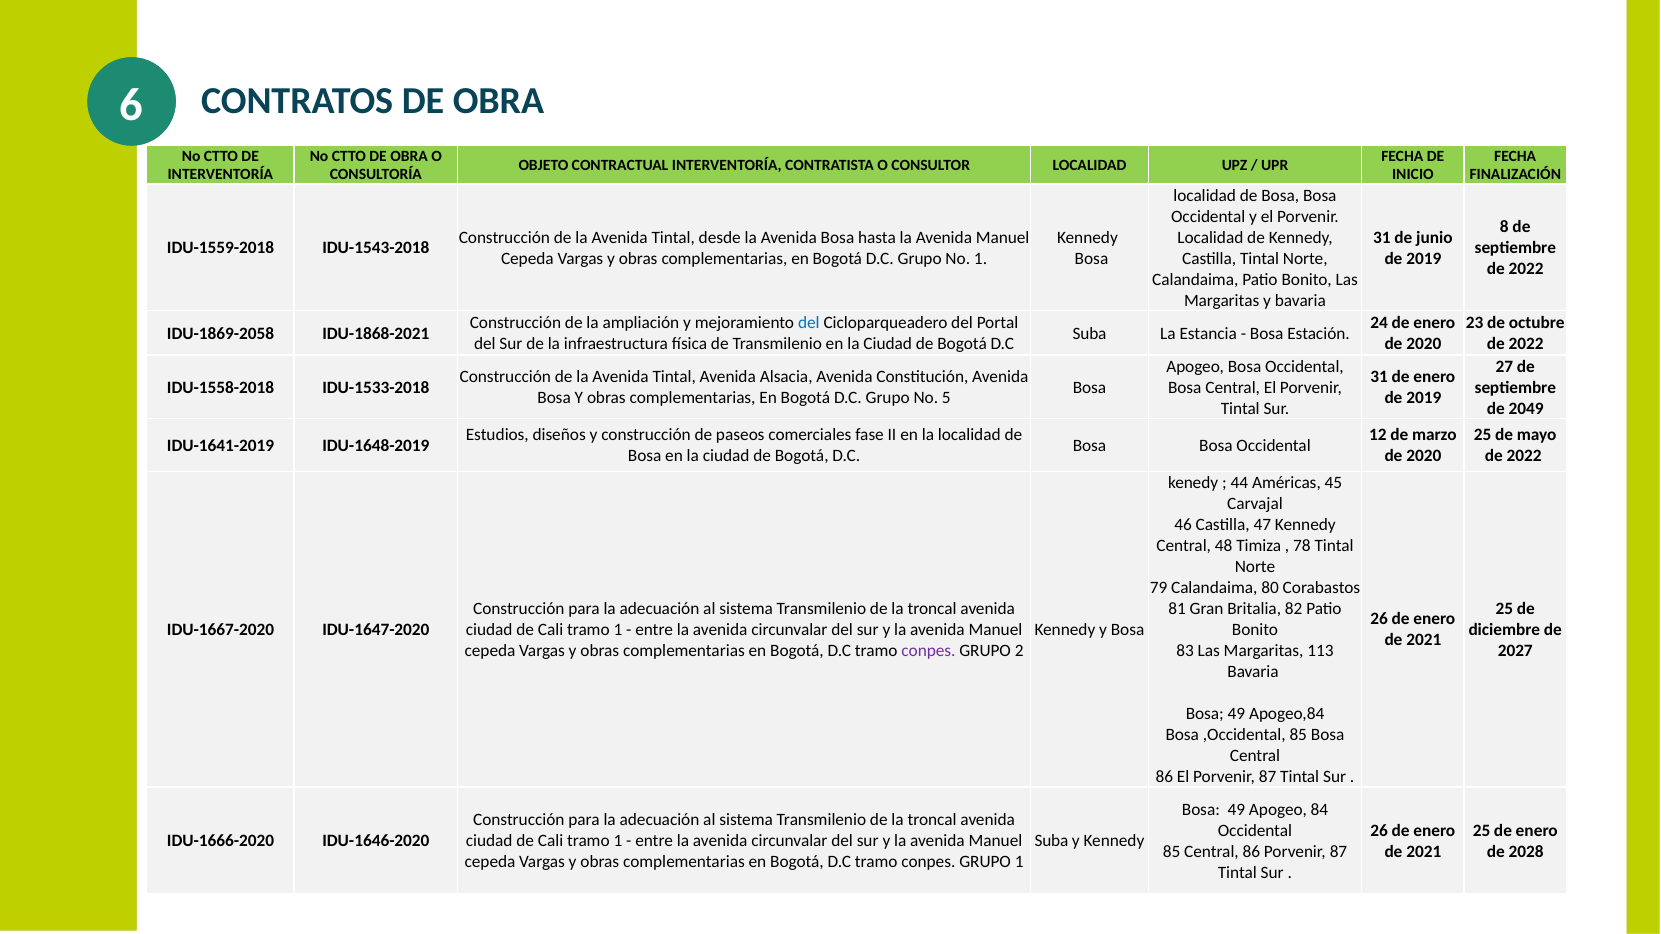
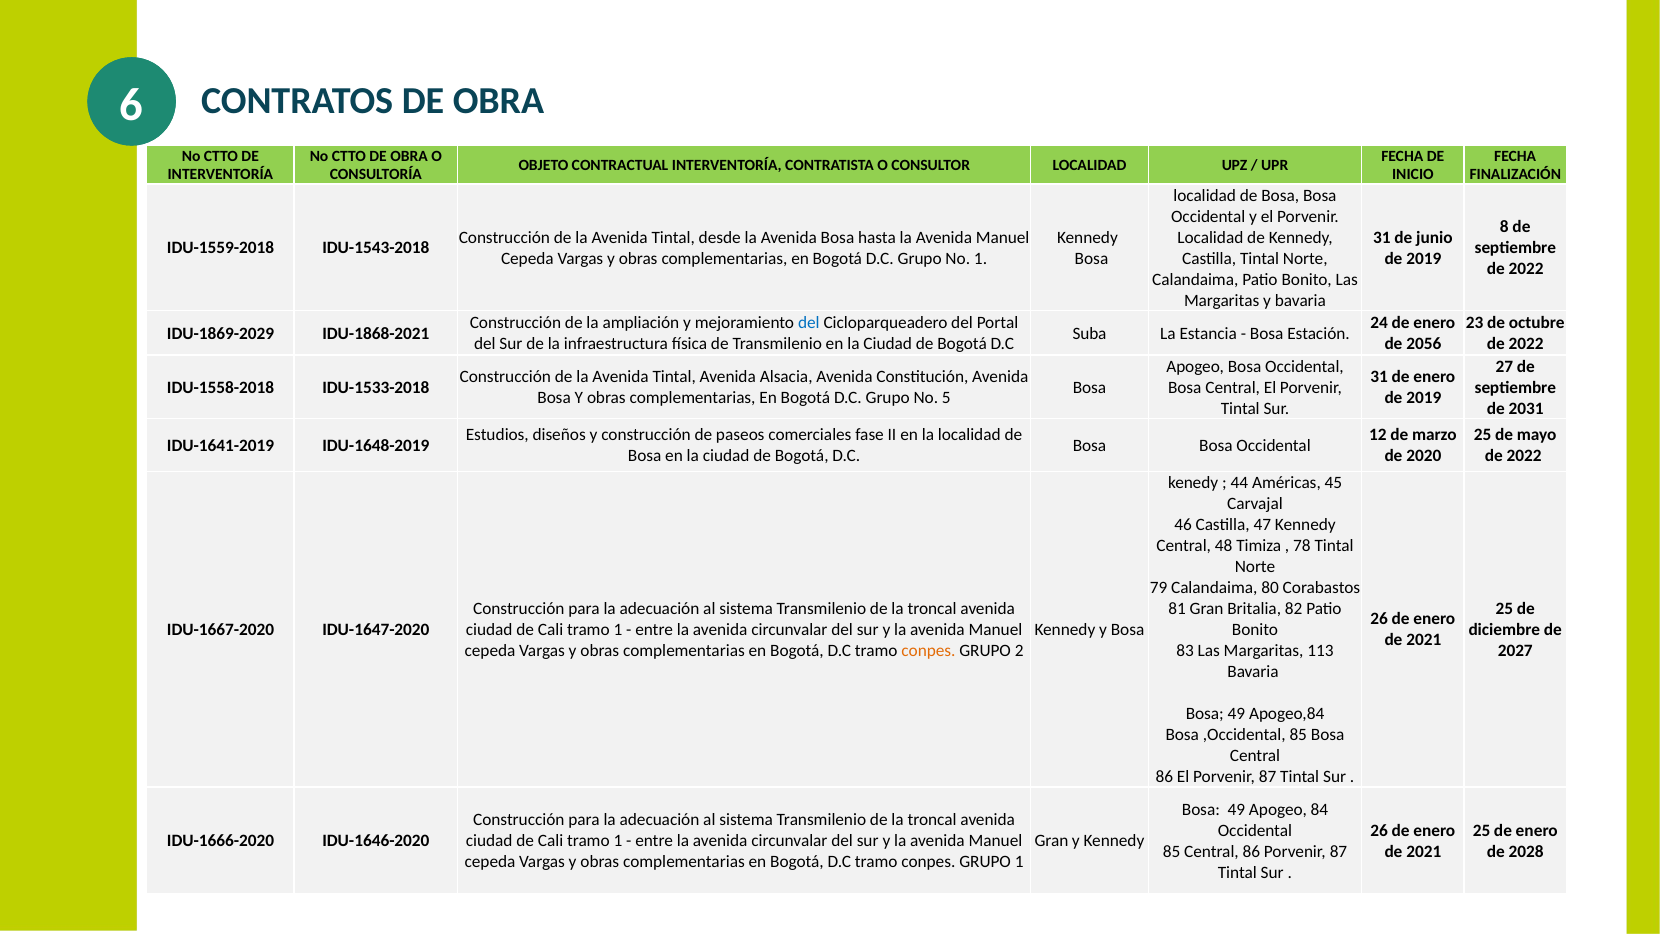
IDU-1869-2058: IDU-1869-2058 -> IDU-1869-2029 (221, 334)
2020: 2020 -> 2056 (1424, 344)
2049: 2049 -> 2031 (1526, 409)
conpes colour: purple -> orange (928, 651)
Suba: Suba -> Gran (1051, 841)
